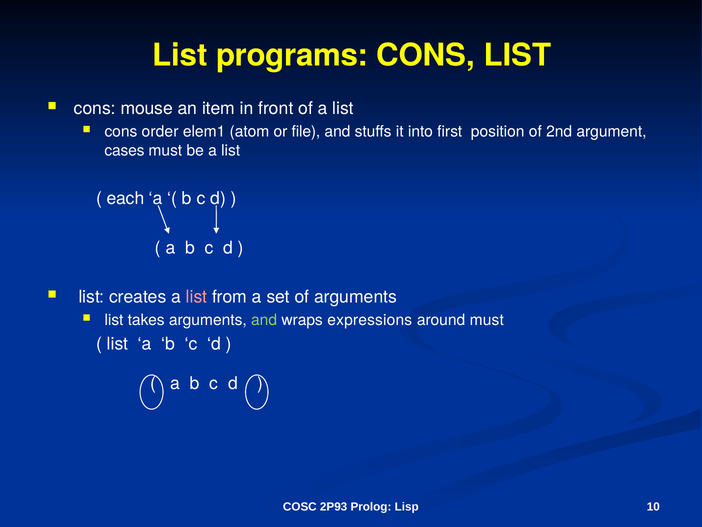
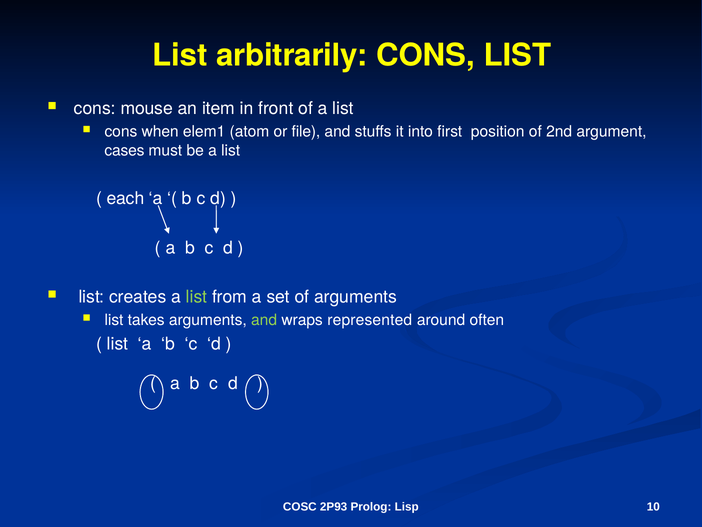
programs: programs -> arbitrarily (292, 55)
order: order -> when (160, 131)
list colour: pink -> light green (197, 297)
expressions: expressions -> represented (370, 320)
around must: must -> often (487, 320)
